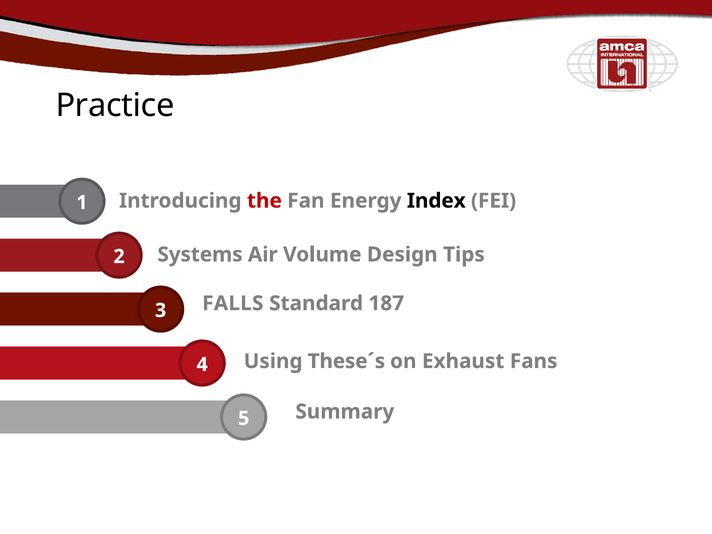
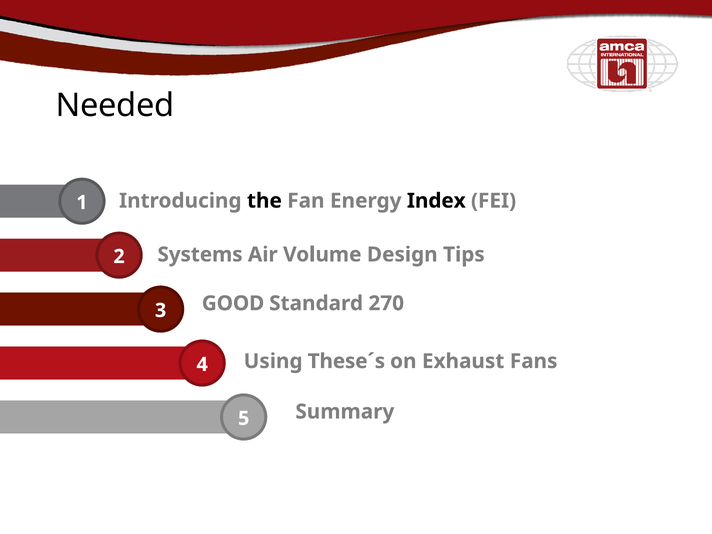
Practice: Practice -> Needed (115, 105)
the colour: red -> black (264, 201)
FALLS: FALLS -> GOOD (233, 303)
187: 187 -> 270 (386, 303)
